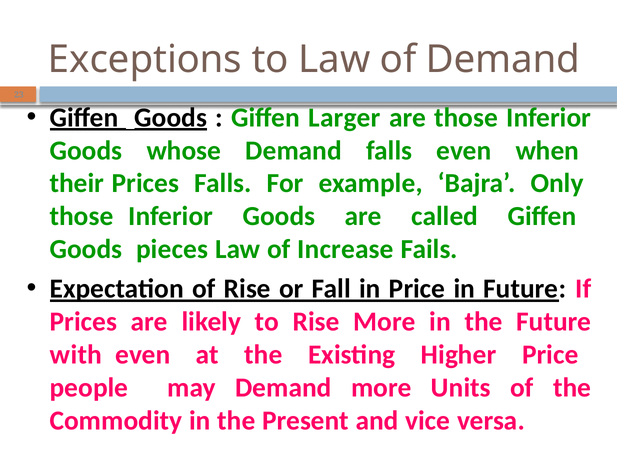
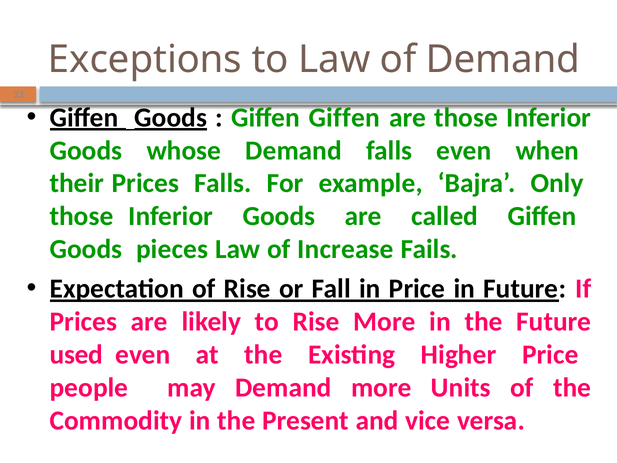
Giffen Larger: Larger -> Giffen (344, 117)
with: with -> used (76, 354)
